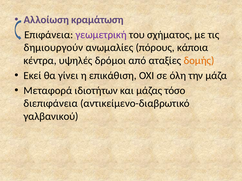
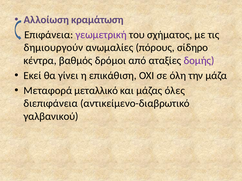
κάποια: κάποια -> σίδηρο (193, 48)
υψηλές: υψηλές -> βαθμός (76, 61)
δομής colour: orange -> purple (199, 61)
ιδιοτήτων: ιδιοτήτων -> μεταλλικό (96, 91)
τόσο: τόσο -> όλες (175, 91)
